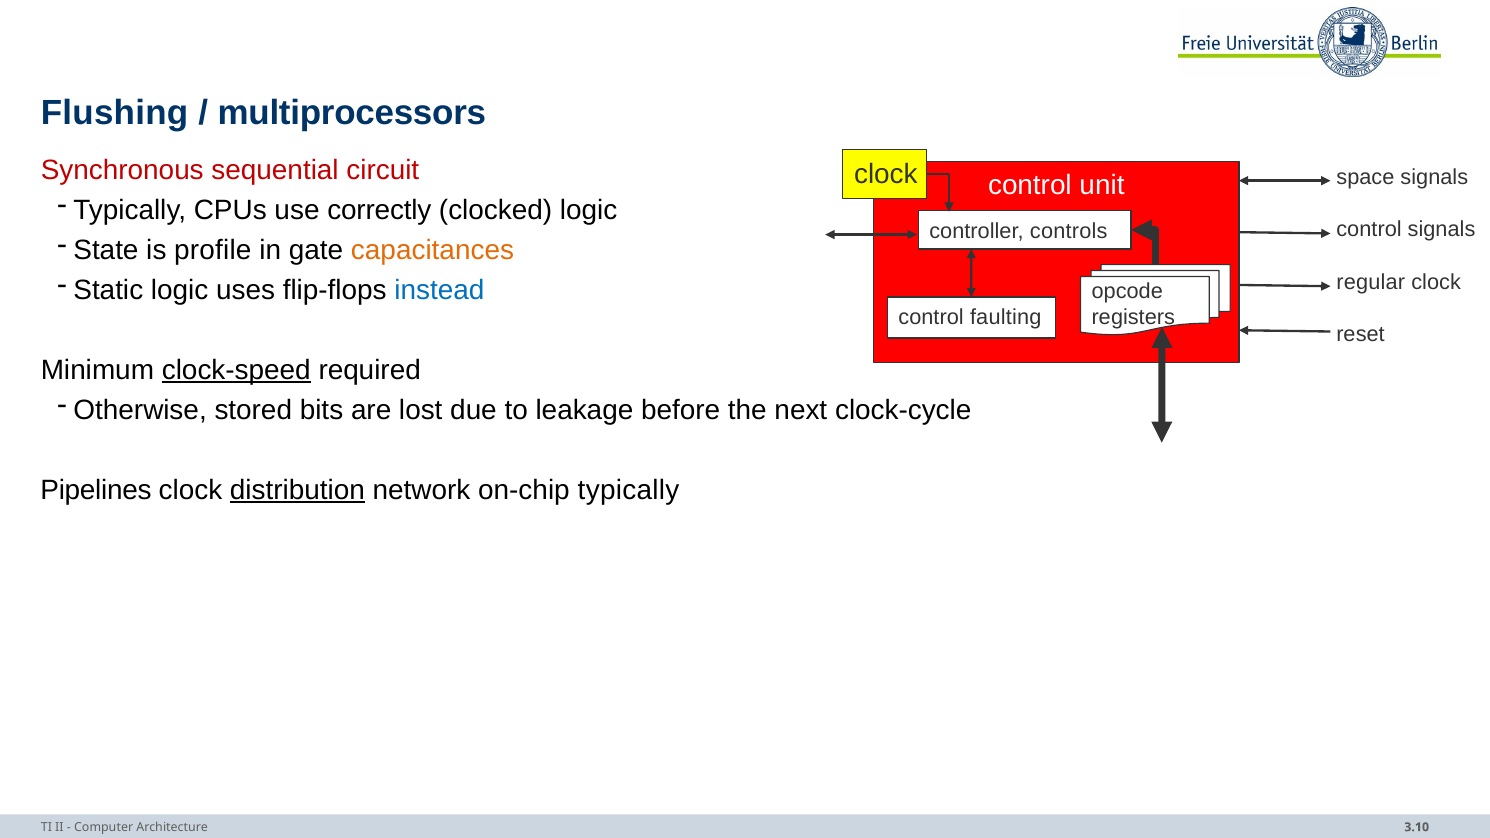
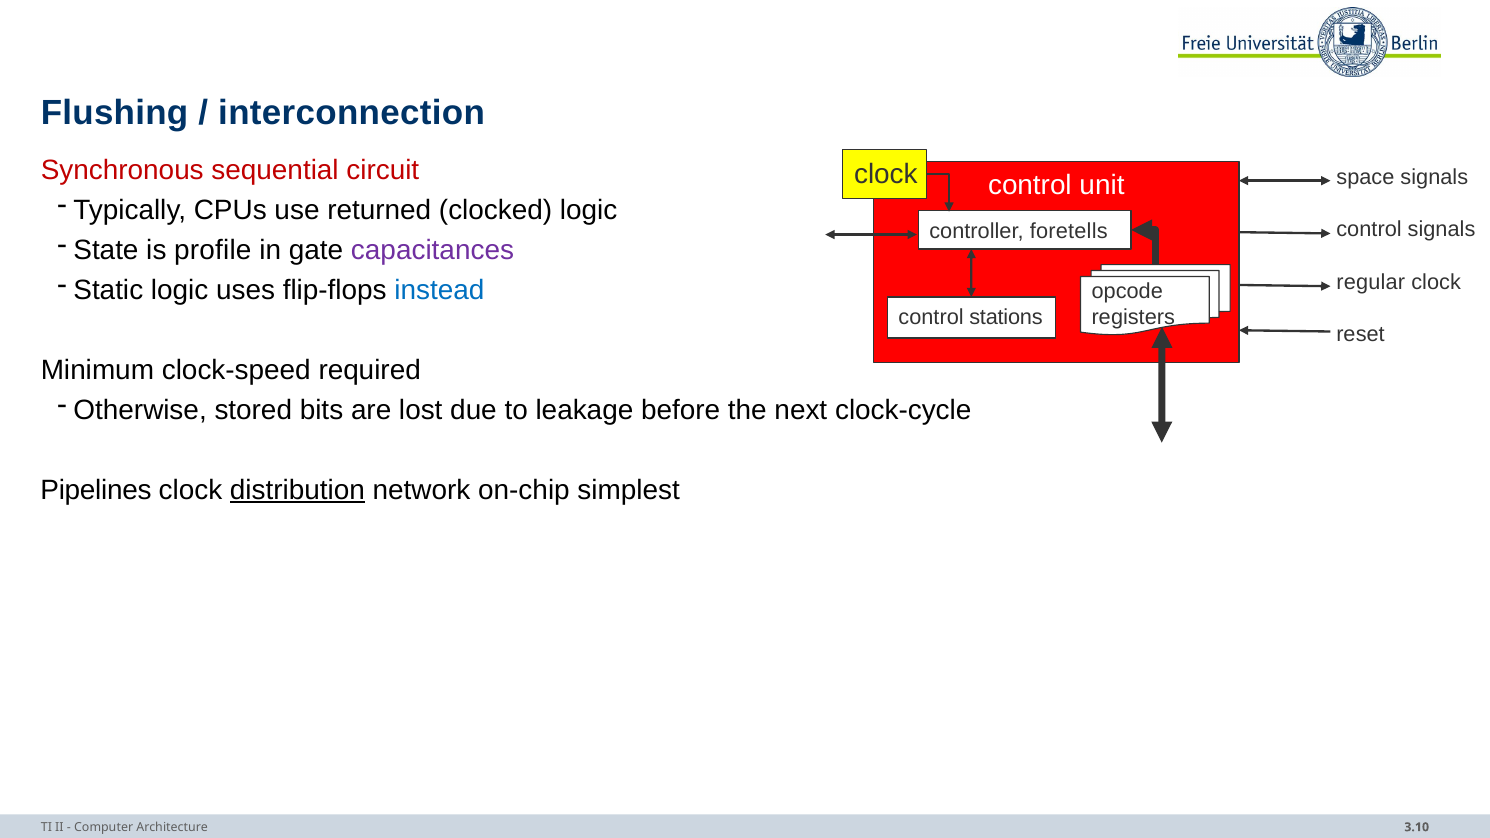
multiprocessors: multiprocessors -> interconnection (352, 113)
correctly: correctly -> returned (379, 210)
controls: controls -> foretells (1069, 231)
capacitances colour: orange -> purple (433, 250)
faulting: faulting -> stations (1006, 317)
clock-speed underline: present -> none (236, 370)
on-chip typically: typically -> simplest (629, 490)
